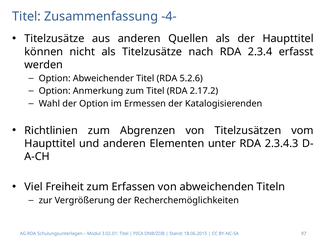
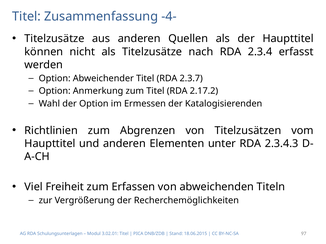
5.2.6: 5.2.6 -> 2.3.7 (191, 78)
